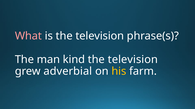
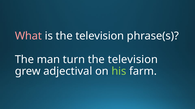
kind: kind -> turn (74, 60)
adverbial: adverbial -> adjectival (68, 72)
his colour: yellow -> light green (119, 72)
